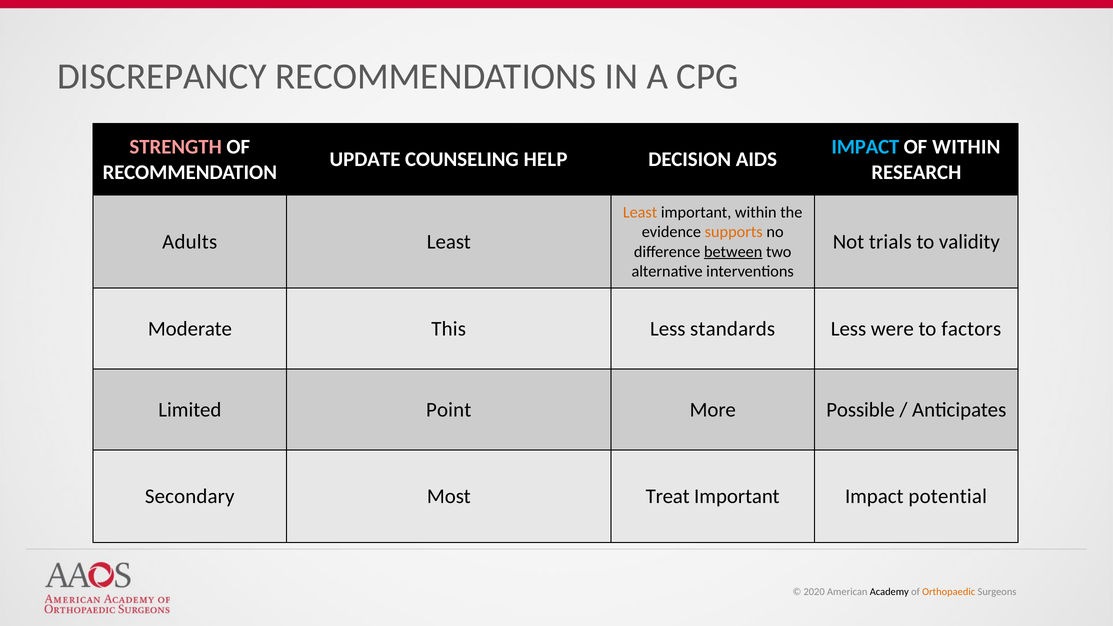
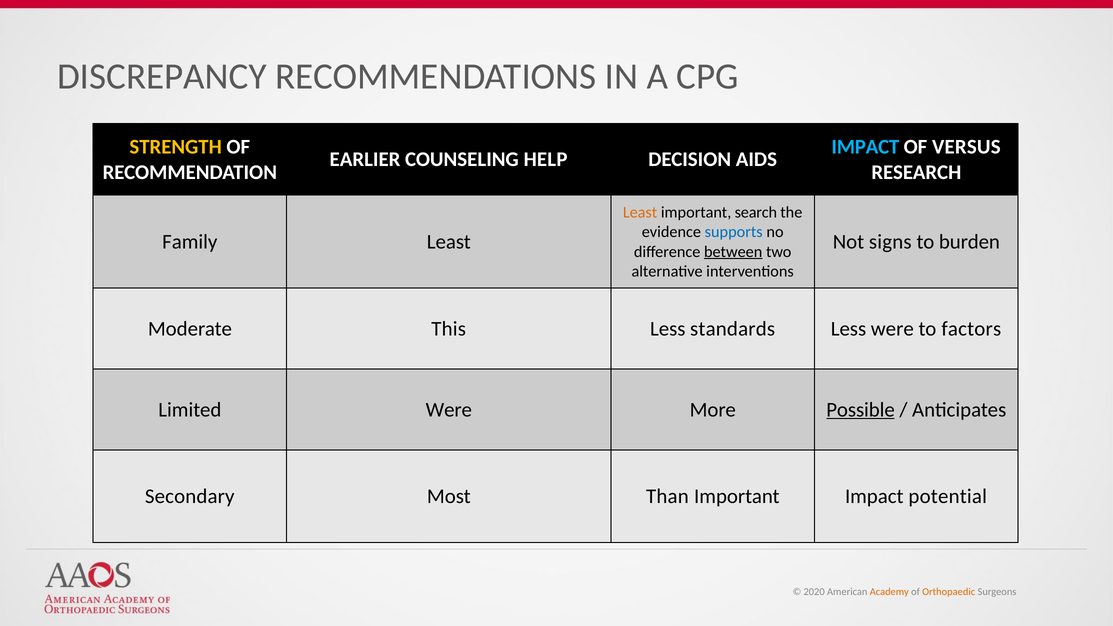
STRENGTH colour: pink -> yellow (176, 147)
OF WITHIN: WITHIN -> VERSUS (966, 147)
UPDATE: UPDATE -> EARLIER (365, 160)
important within: within -> search (756, 212)
supports colour: orange -> blue (734, 232)
Adults: Adults -> Family (190, 242)
trials: trials -> signs (890, 242)
validity: validity -> burden (969, 242)
Limited Point: Point -> Were (449, 410)
Possible underline: none -> present (861, 410)
Treat: Treat -> Than (667, 496)
Academy colour: black -> orange (889, 592)
